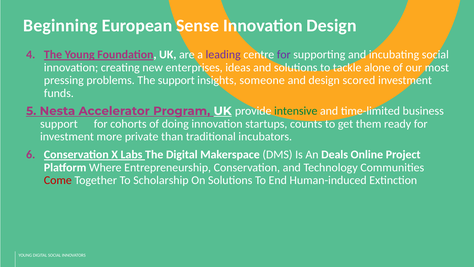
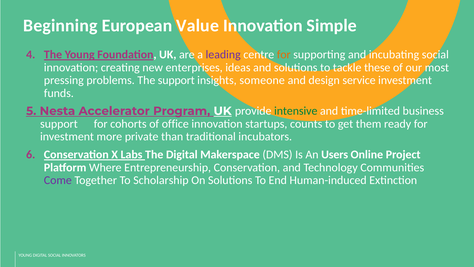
Sense: Sense -> Value (198, 26)
Innovation Design: Design -> Simple (332, 26)
for colour: purple -> orange (284, 55)
alone: alone -> these (377, 67)
scored: scored -> service (359, 80)
doing: doing -> office (175, 124)
Deals: Deals -> Users (335, 154)
Come colour: red -> purple (58, 180)
